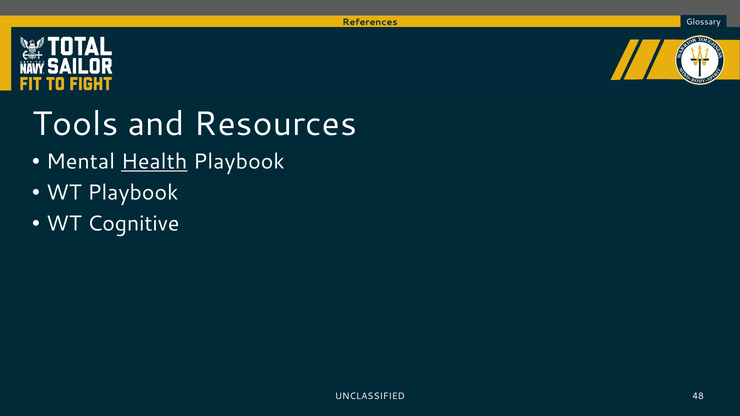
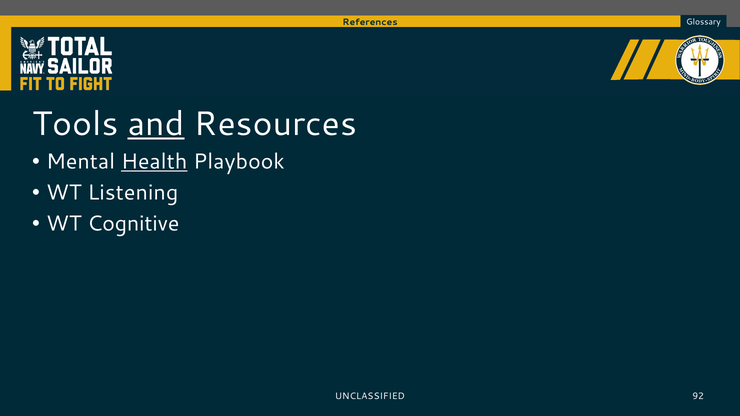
and underline: none -> present (156, 124)
WT Playbook: Playbook -> Listening (133, 193)
48: 48 -> 92 (698, 397)
